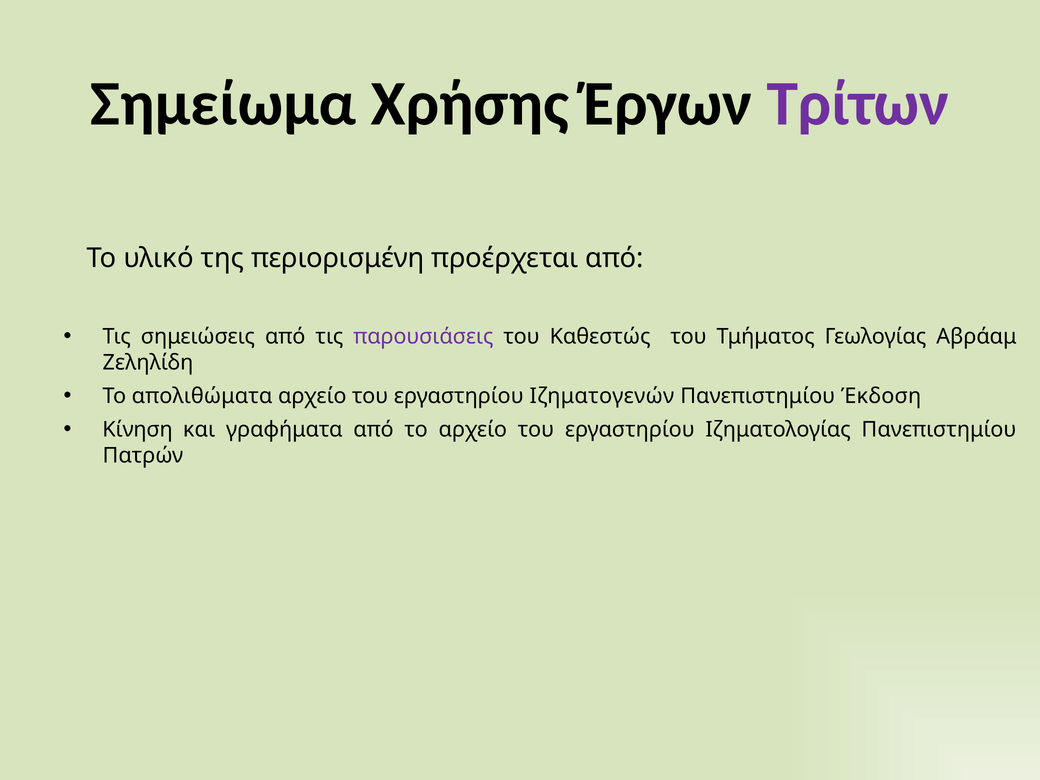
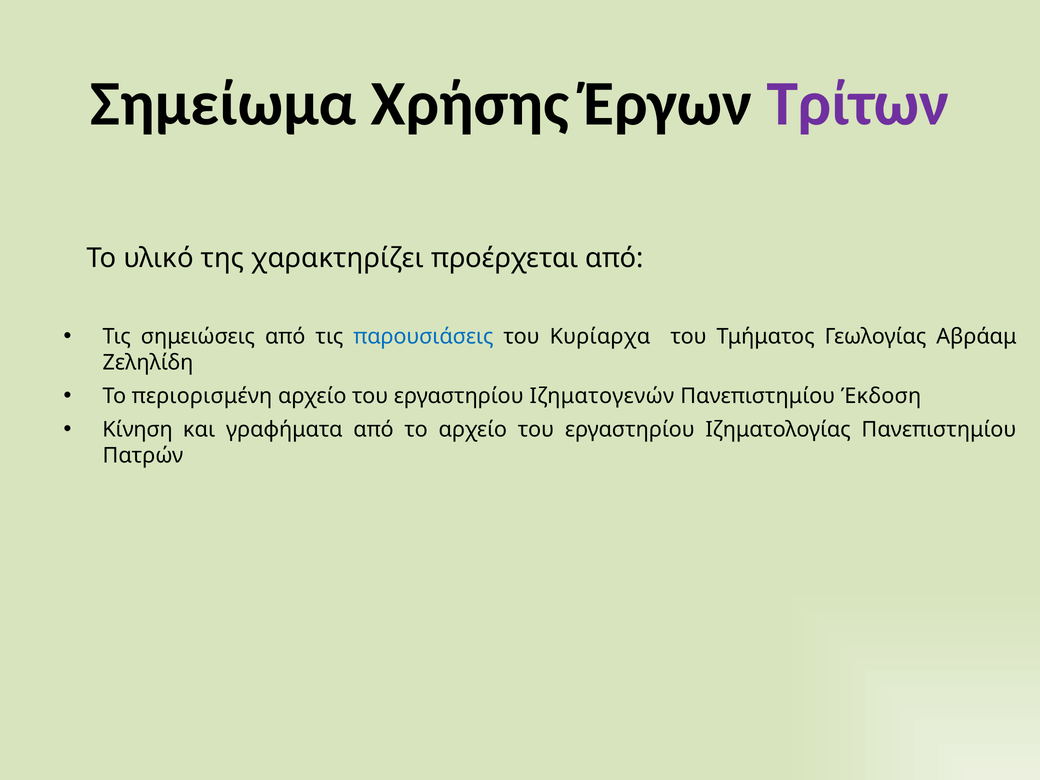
περιορισμένη: περιορισμένη -> χαρακτηρίζει (338, 258)
παρουσιάσεις colour: purple -> blue (423, 337)
Καθεστώς: Καθεστώς -> Κυρίαρχα (600, 337)
απολιθώματα: απολιθώματα -> περιορισμένη (202, 396)
